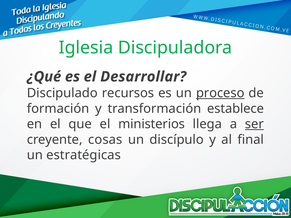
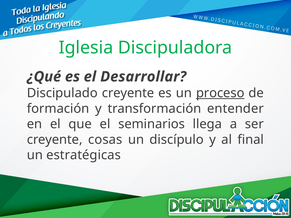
Discipulado recursos: recursos -> creyente (128, 93)
establece: establece -> entender (235, 109)
ministerios: ministerios -> seminarios (152, 124)
ser underline: present -> none (254, 124)
